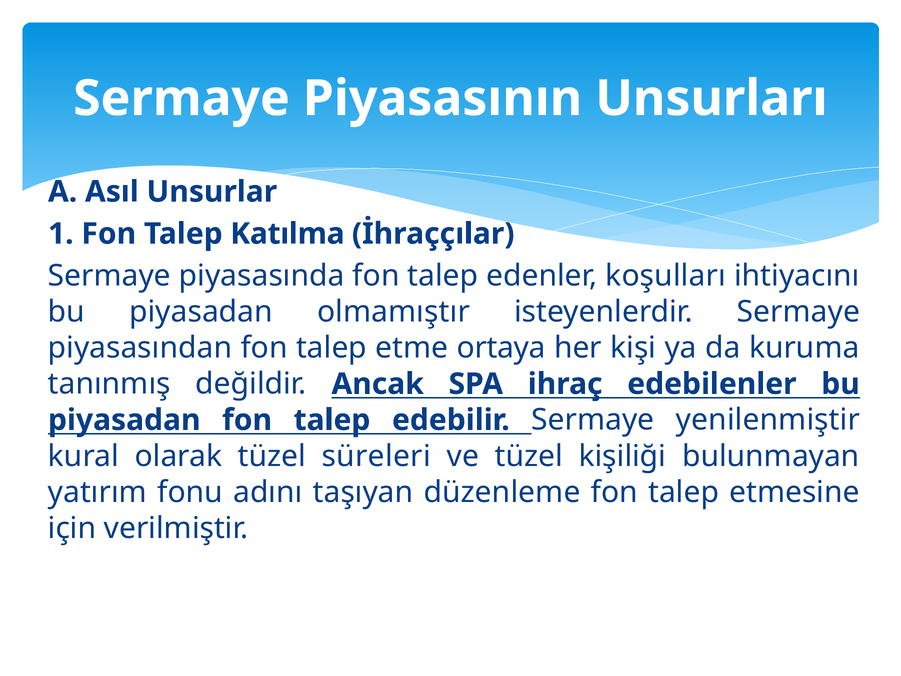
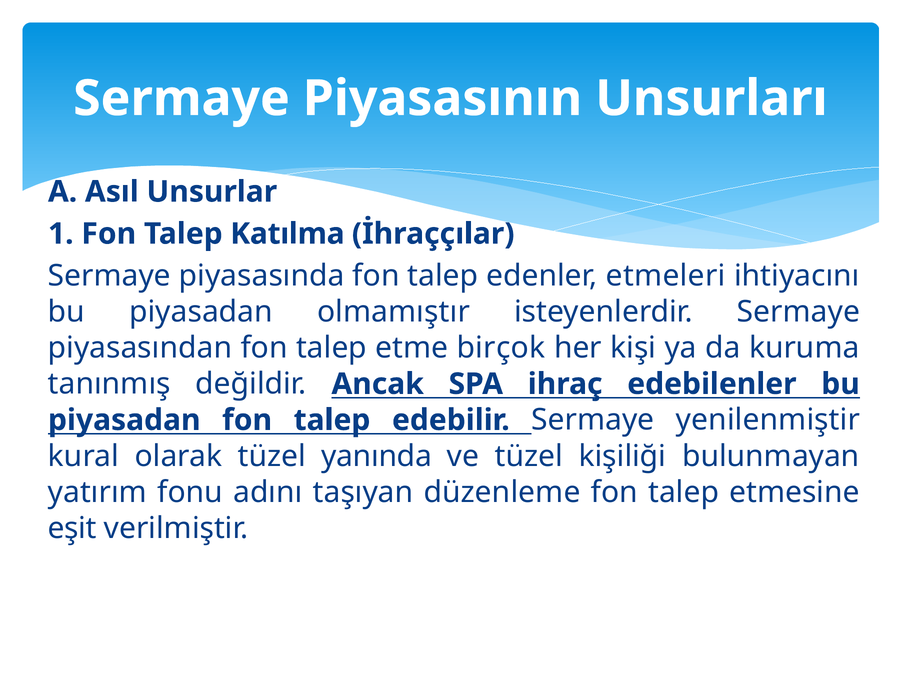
koşulları: koşulları -> etmeleri (666, 276)
ortaya: ortaya -> birçok (501, 348)
süreleri: süreleri -> yanında (377, 456)
için: için -> eşit (72, 528)
